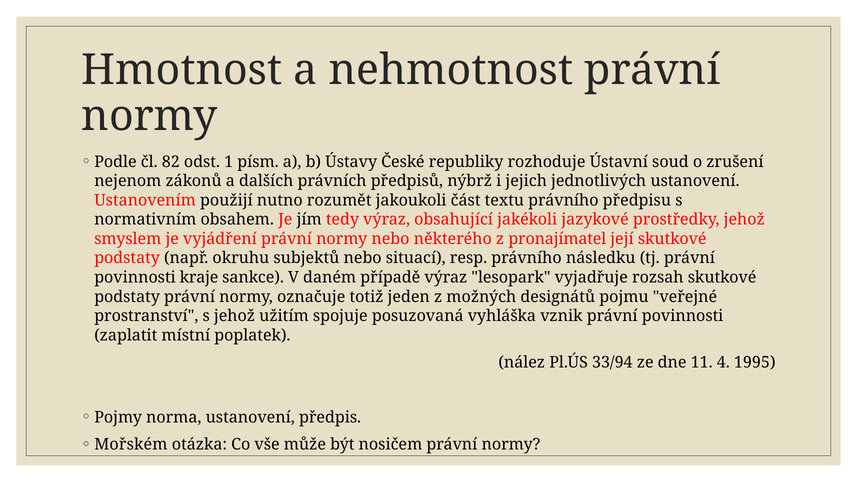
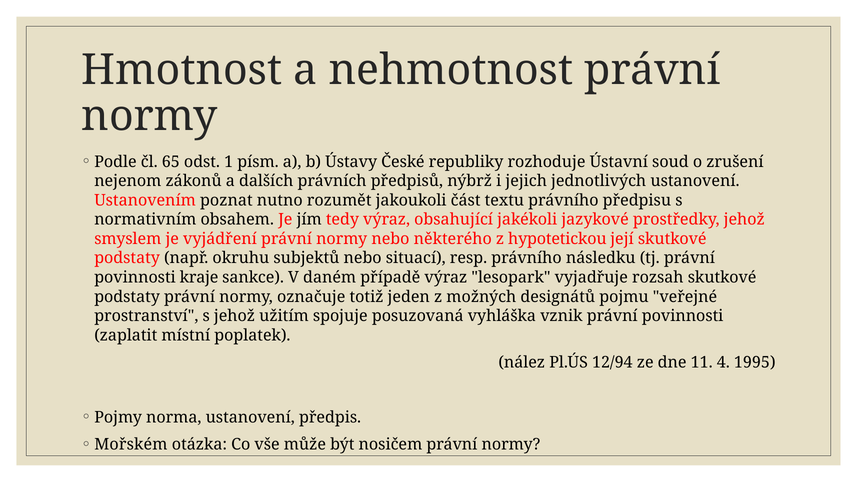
82: 82 -> 65 (171, 162)
použijí: použijí -> poznat (226, 200)
pronajímatel: pronajímatel -> hypotetickou (557, 239)
33/94: 33/94 -> 12/94 (612, 363)
